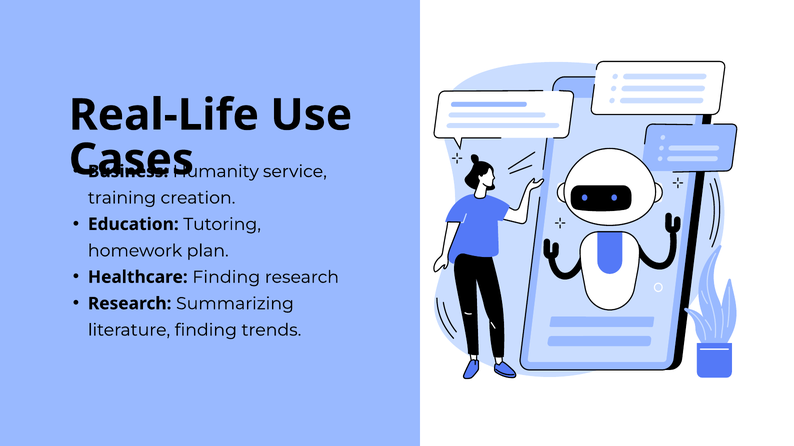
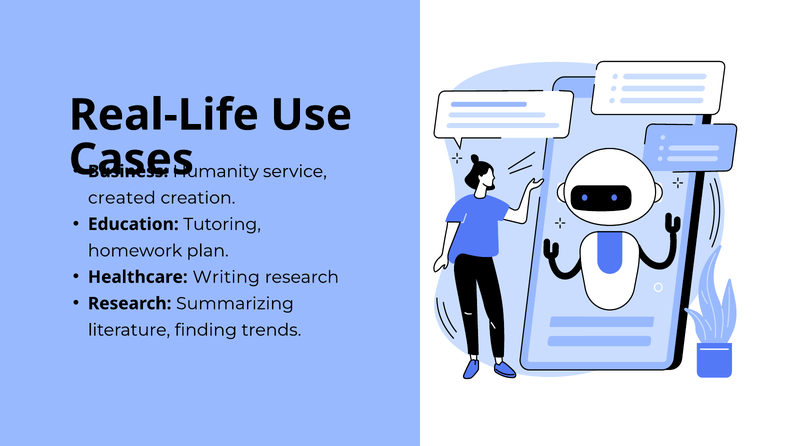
training: training -> created (122, 198)
Healthcare Finding: Finding -> Writing (226, 277)
